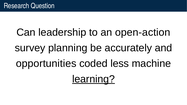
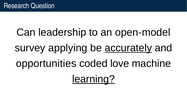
open-action: open-action -> open-model (143, 32)
planning: planning -> applying (68, 48)
accurately underline: none -> present (128, 48)
less: less -> love (120, 64)
